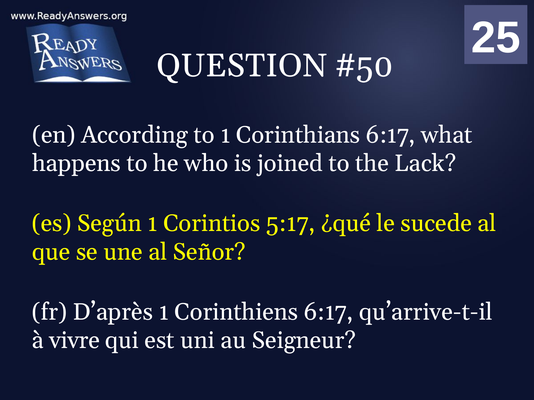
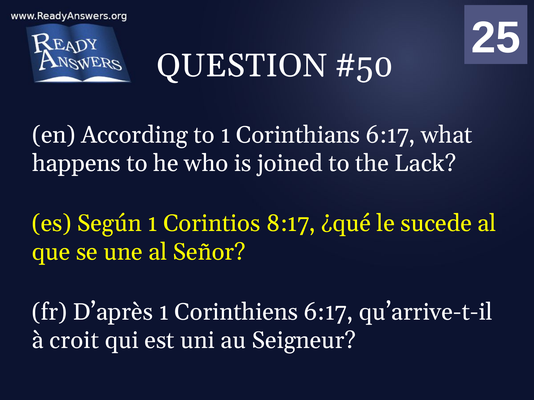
5:17: 5:17 -> 8:17 (291, 224)
vivre: vivre -> croit (74, 341)
